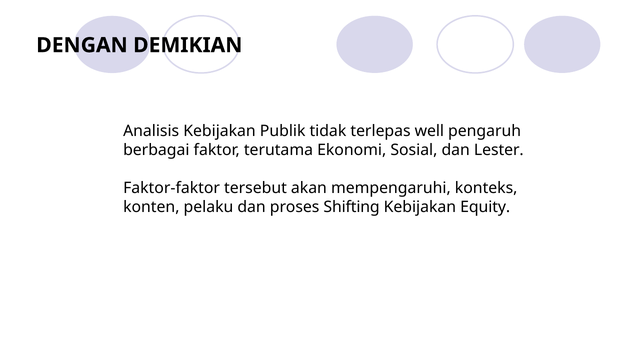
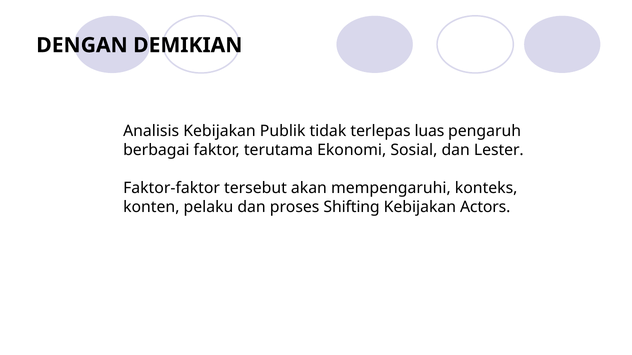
well: well -> luas (429, 131)
Equity: Equity -> Actors (485, 207)
